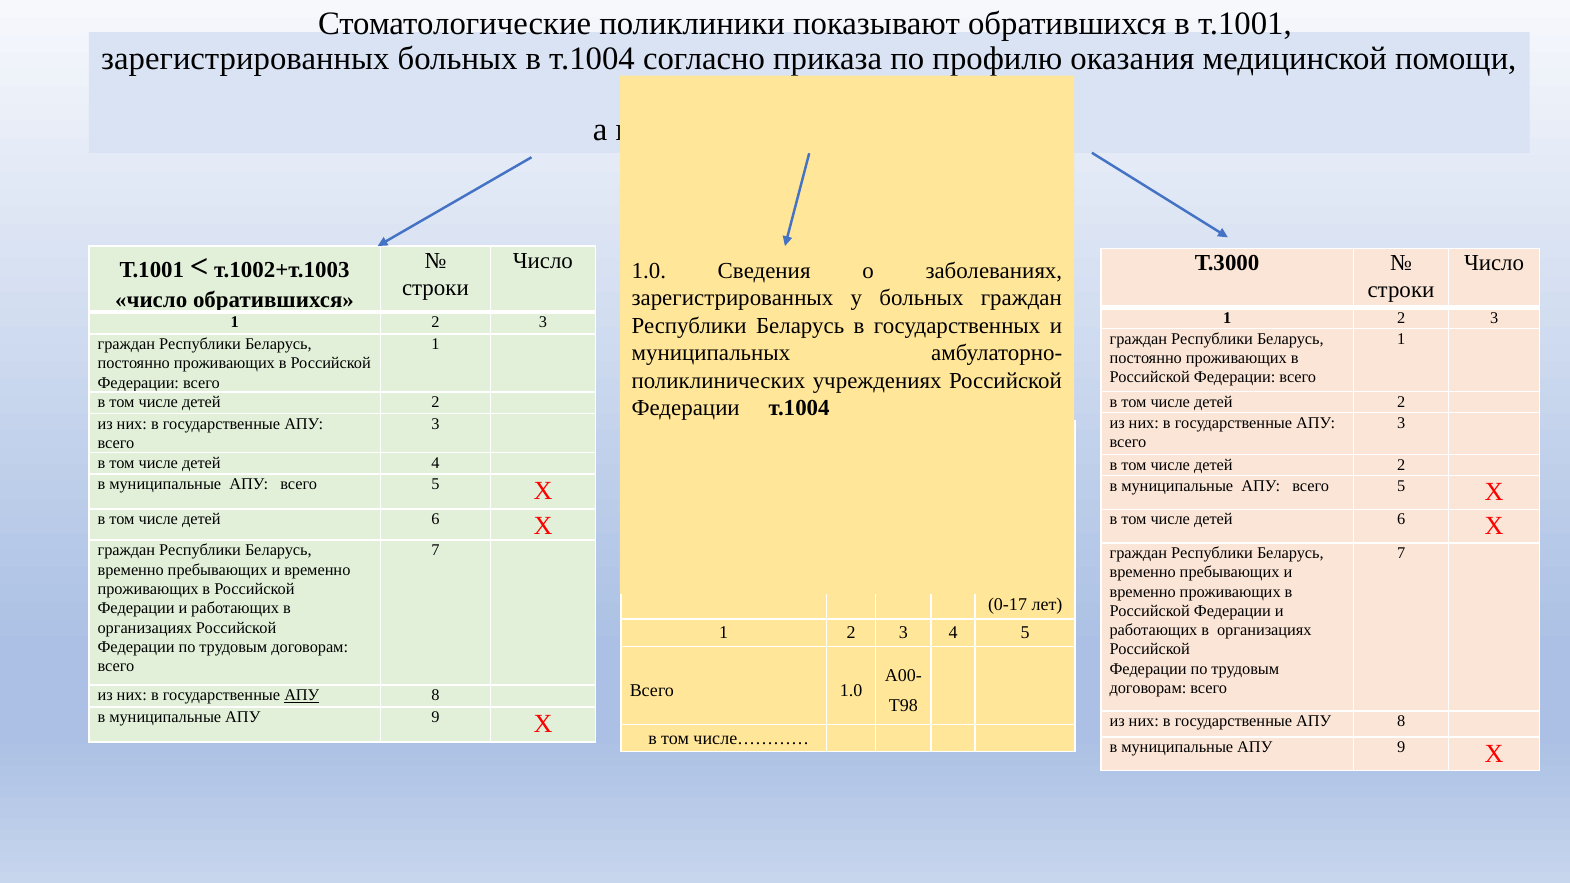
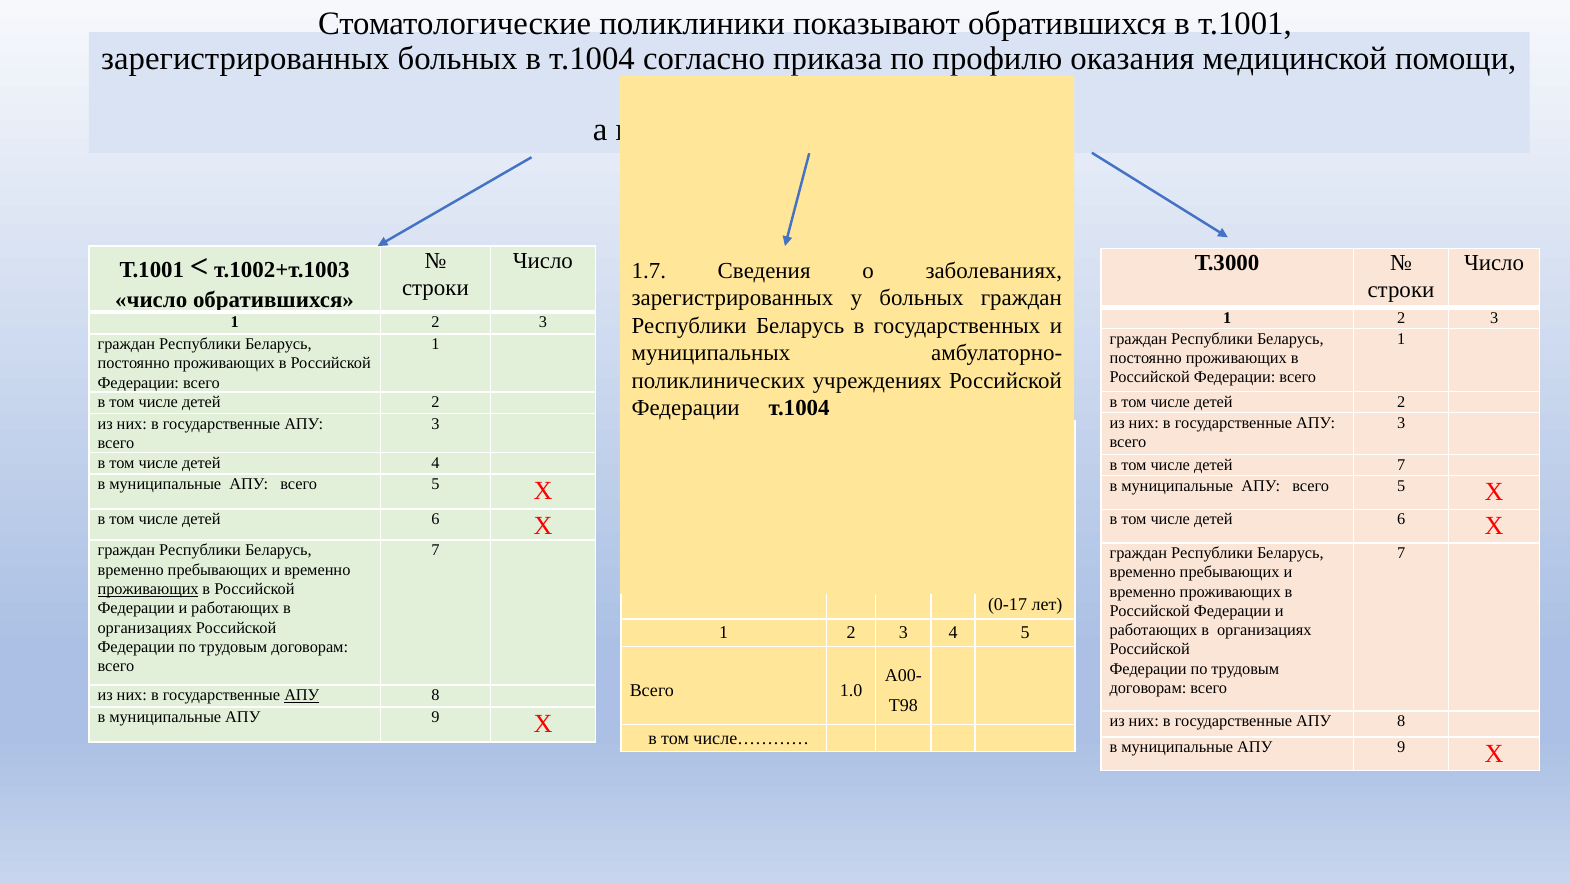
1.0: 1.0 -> 1.7 (649, 271)
2: 2 -> 7 (1401, 465)
проживающих underline: none -> present (148, 589)
